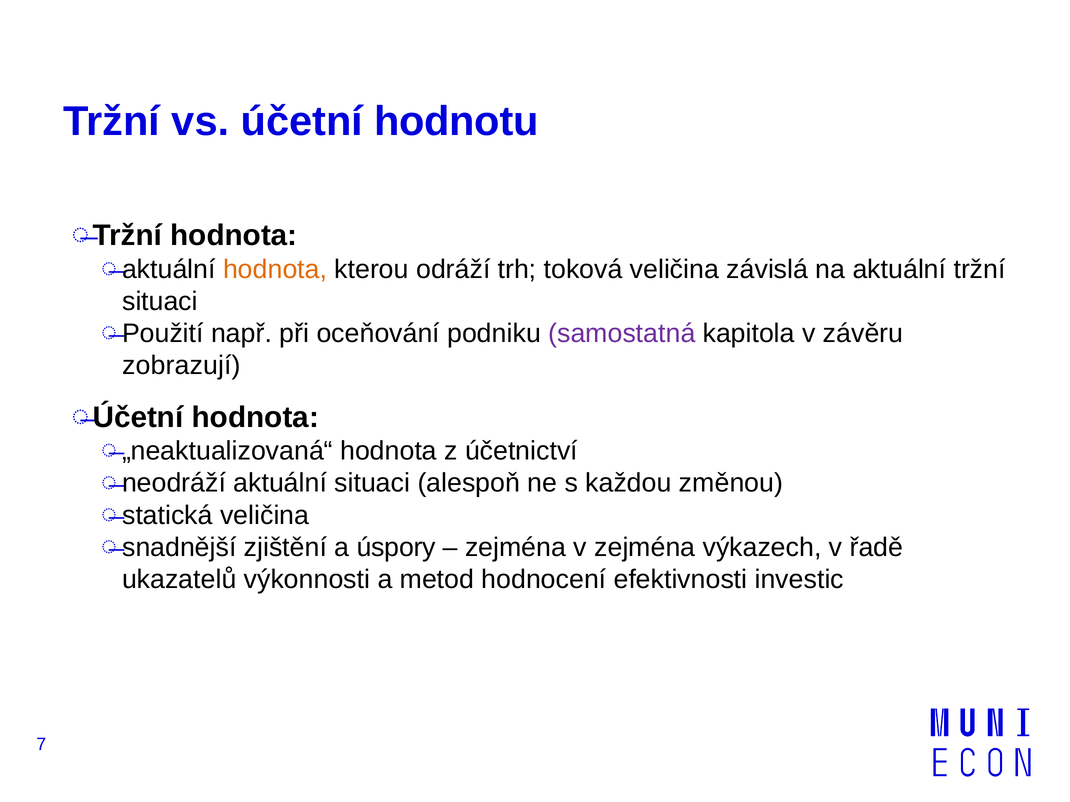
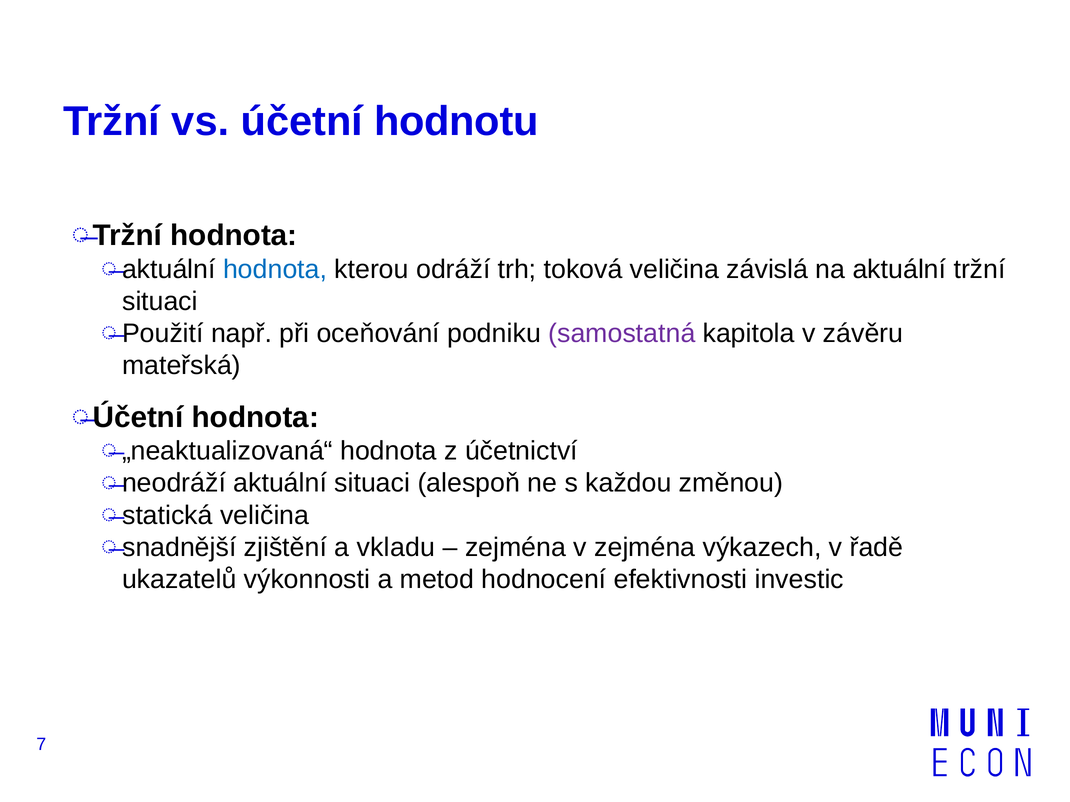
hodnota colour: orange -> blue (275, 269)
zobrazují: zobrazují -> mateřská (181, 366)
úspory: úspory -> vkladu (396, 548)
